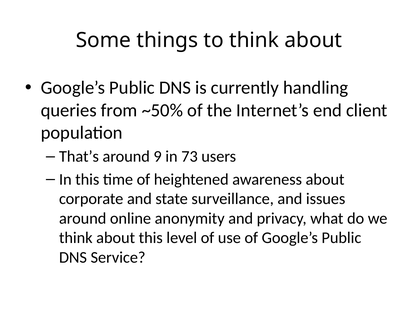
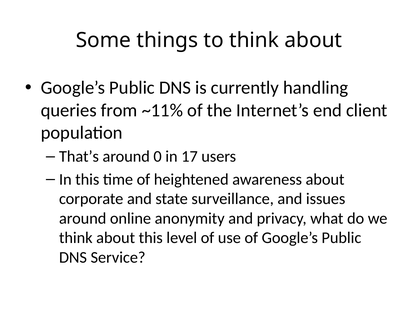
~50%: ~50% -> ~11% (162, 110)
9: 9 -> 0 (158, 156)
73: 73 -> 17 (190, 156)
